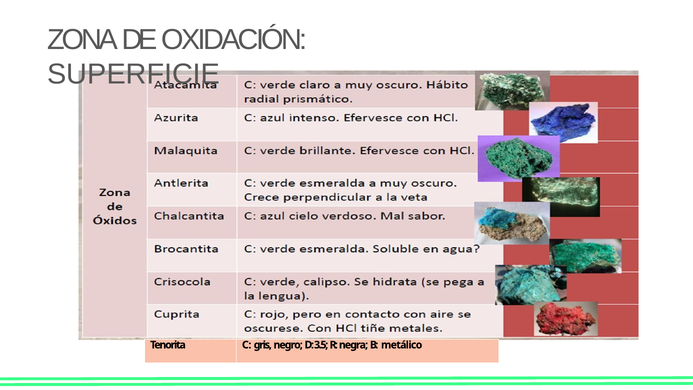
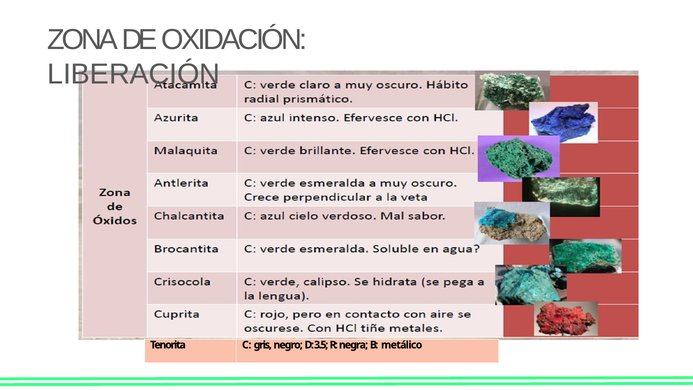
SUPERFICIE: SUPERFICIE -> LIBERACIÓN (134, 74)
